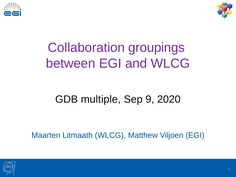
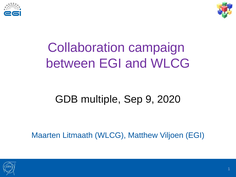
groupings: groupings -> campaign (157, 48)
